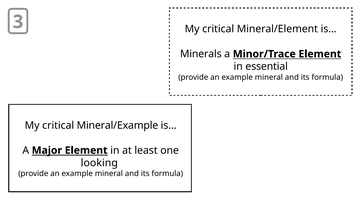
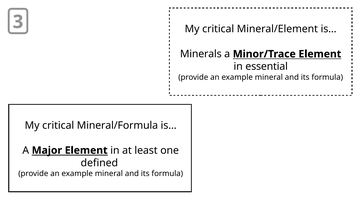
Mineral/Example: Mineral/Example -> Mineral/Formula (117, 125)
looking: looking -> defined (99, 163)
